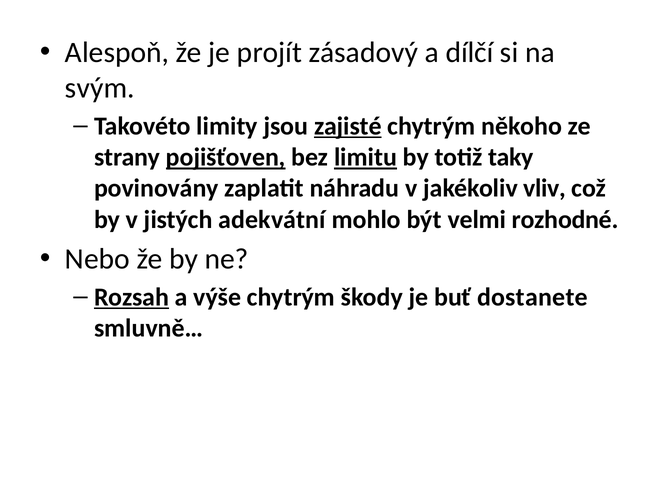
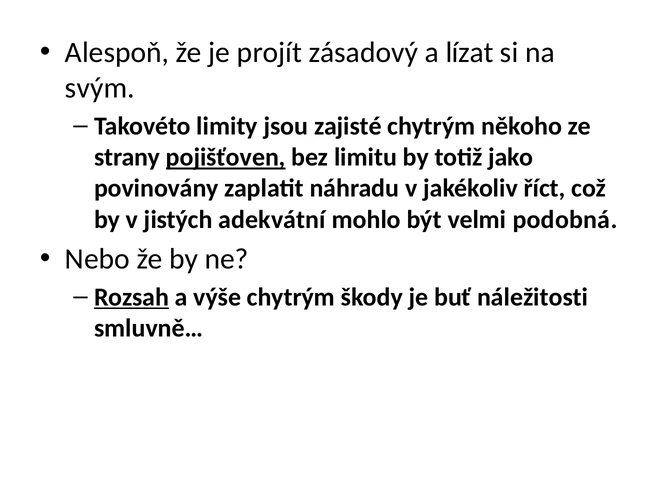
dílčí: dílčí -> lízat (470, 53)
zajisté underline: present -> none (348, 126)
limitu underline: present -> none (366, 158)
taky: taky -> jako (511, 158)
vliv: vliv -> říct (545, 189)
rozhodné: rozhodné -> podobná (565, 220)
dostanete: dostanete -> náležitosti (533, 297)
